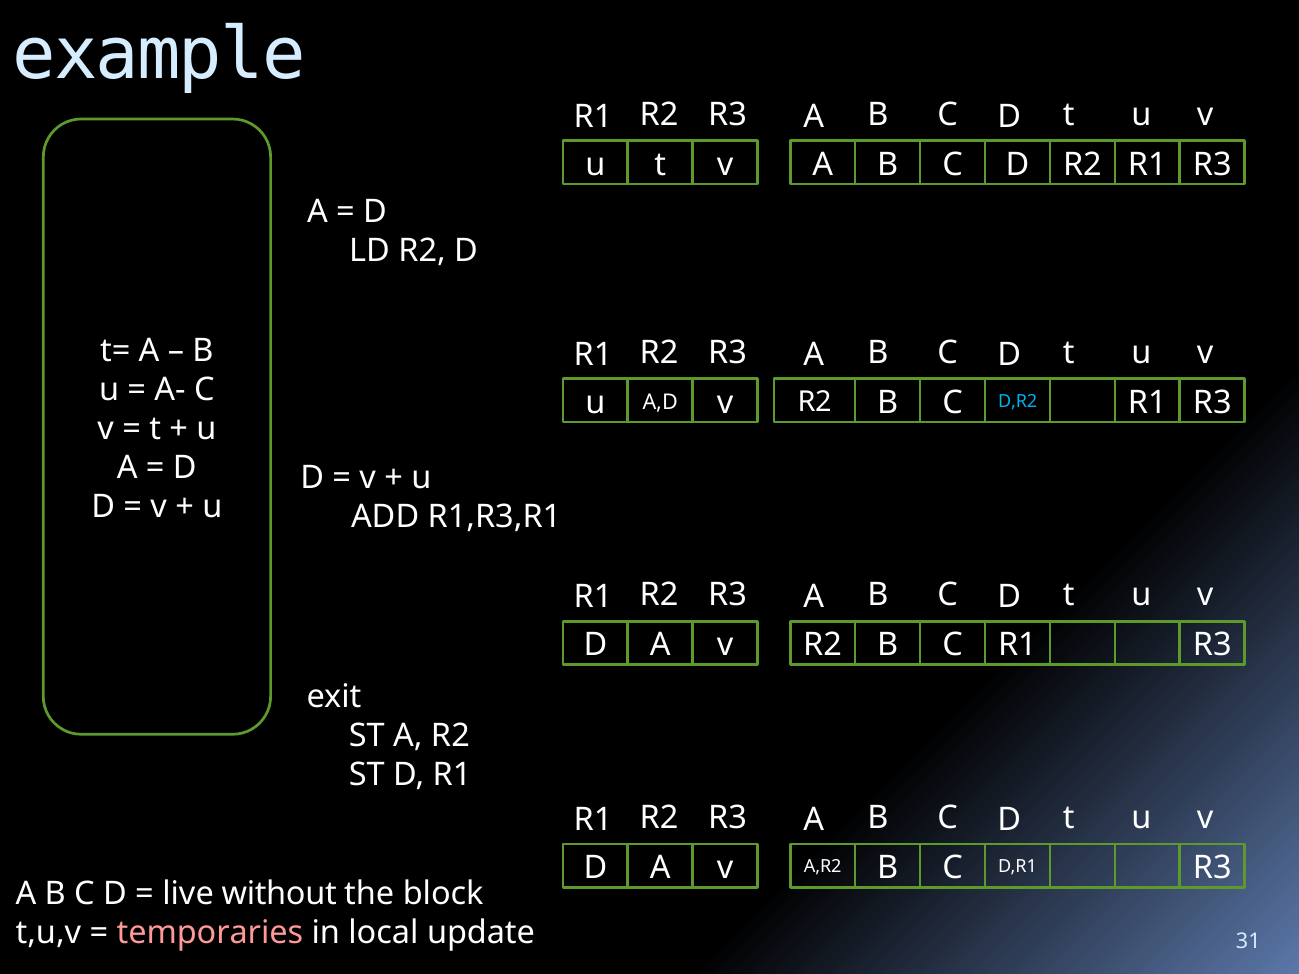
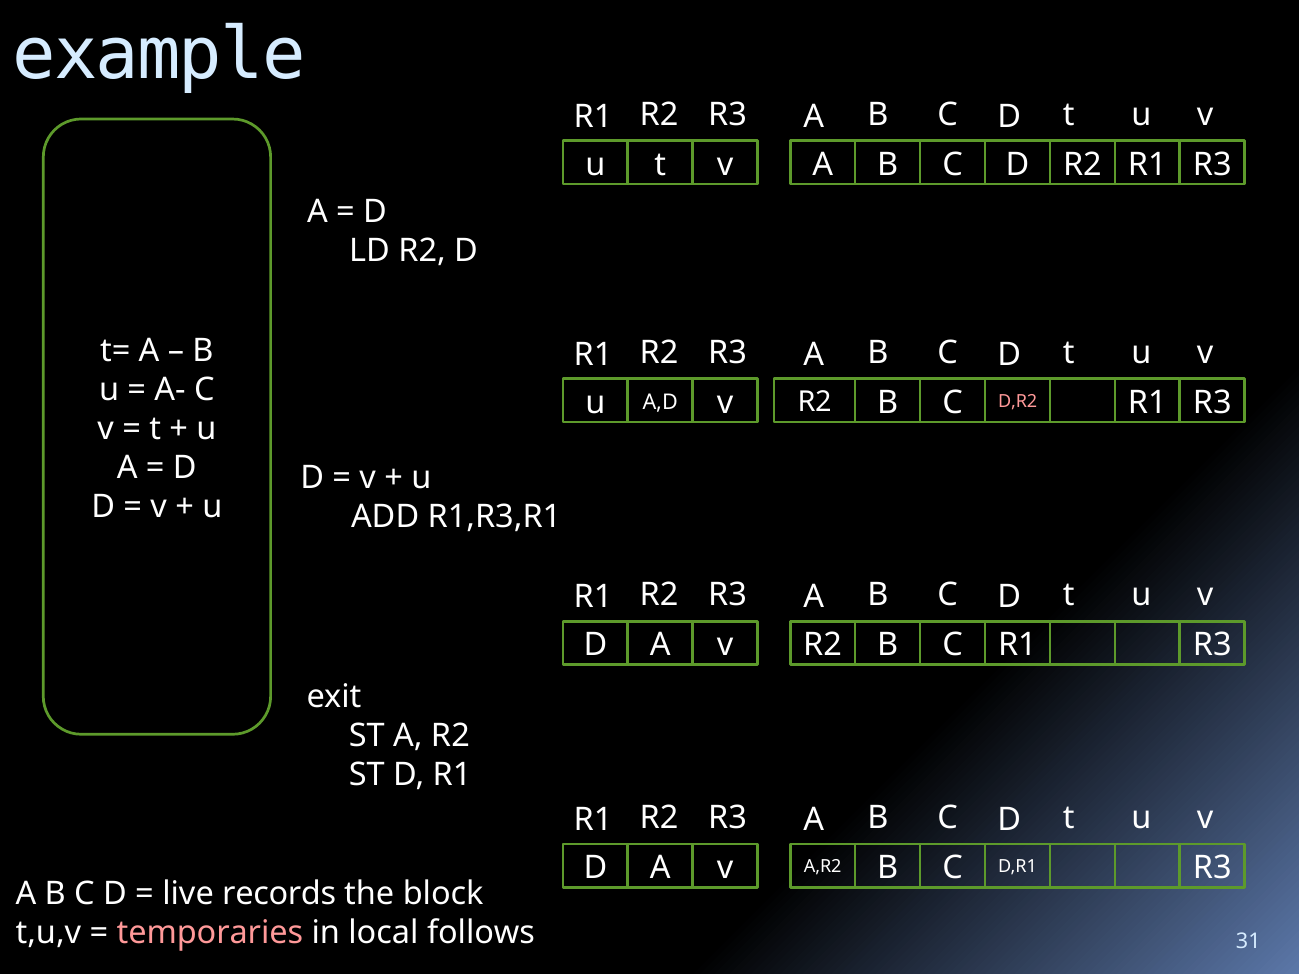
D,R2 colour: light blue -> pink (1018, 402)
without: without -> records (279, 894)
update: update -> follows (481, 933)
